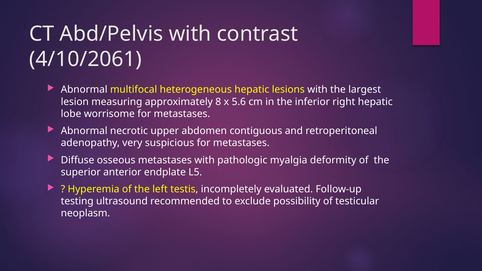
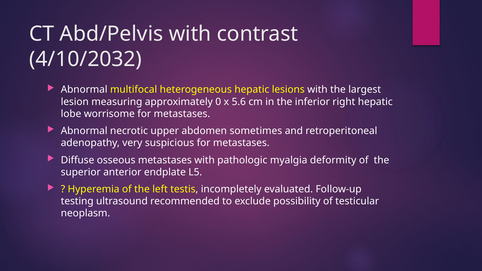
4/10/2061: 4/10/2061 -> 4/10/2032 (86, 59)
8: 8 -> 0 (218, 102)
contiguous: contiguous -> sometimes (256, 131)
